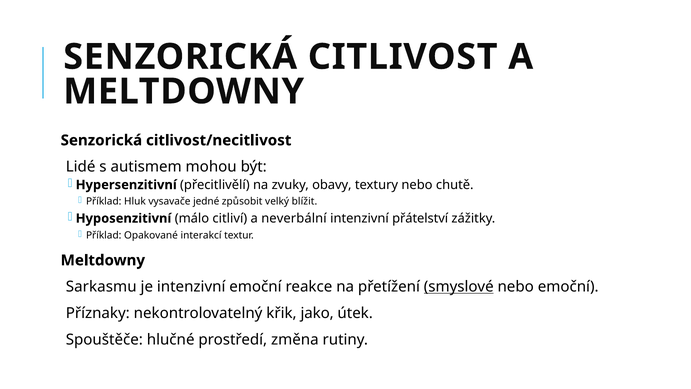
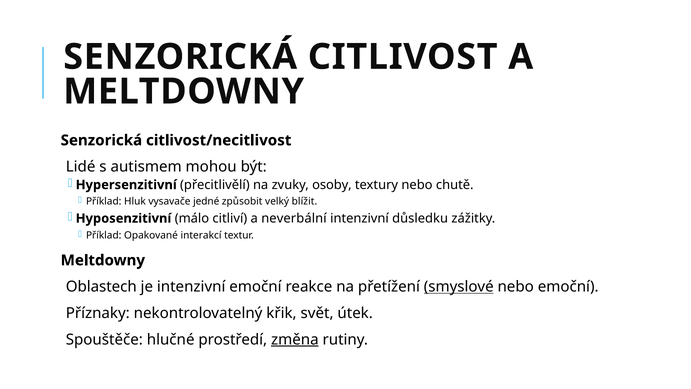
obavy: obavy -> osoby (332, 185)
přátelství: přátelství -> důsledku (420, 218)
Sarkasmu: Sarkasmu -> Oblastech (101, 287)
jako: jako -> svět (317, 313)
změna underline: none -> present (295, 339)
